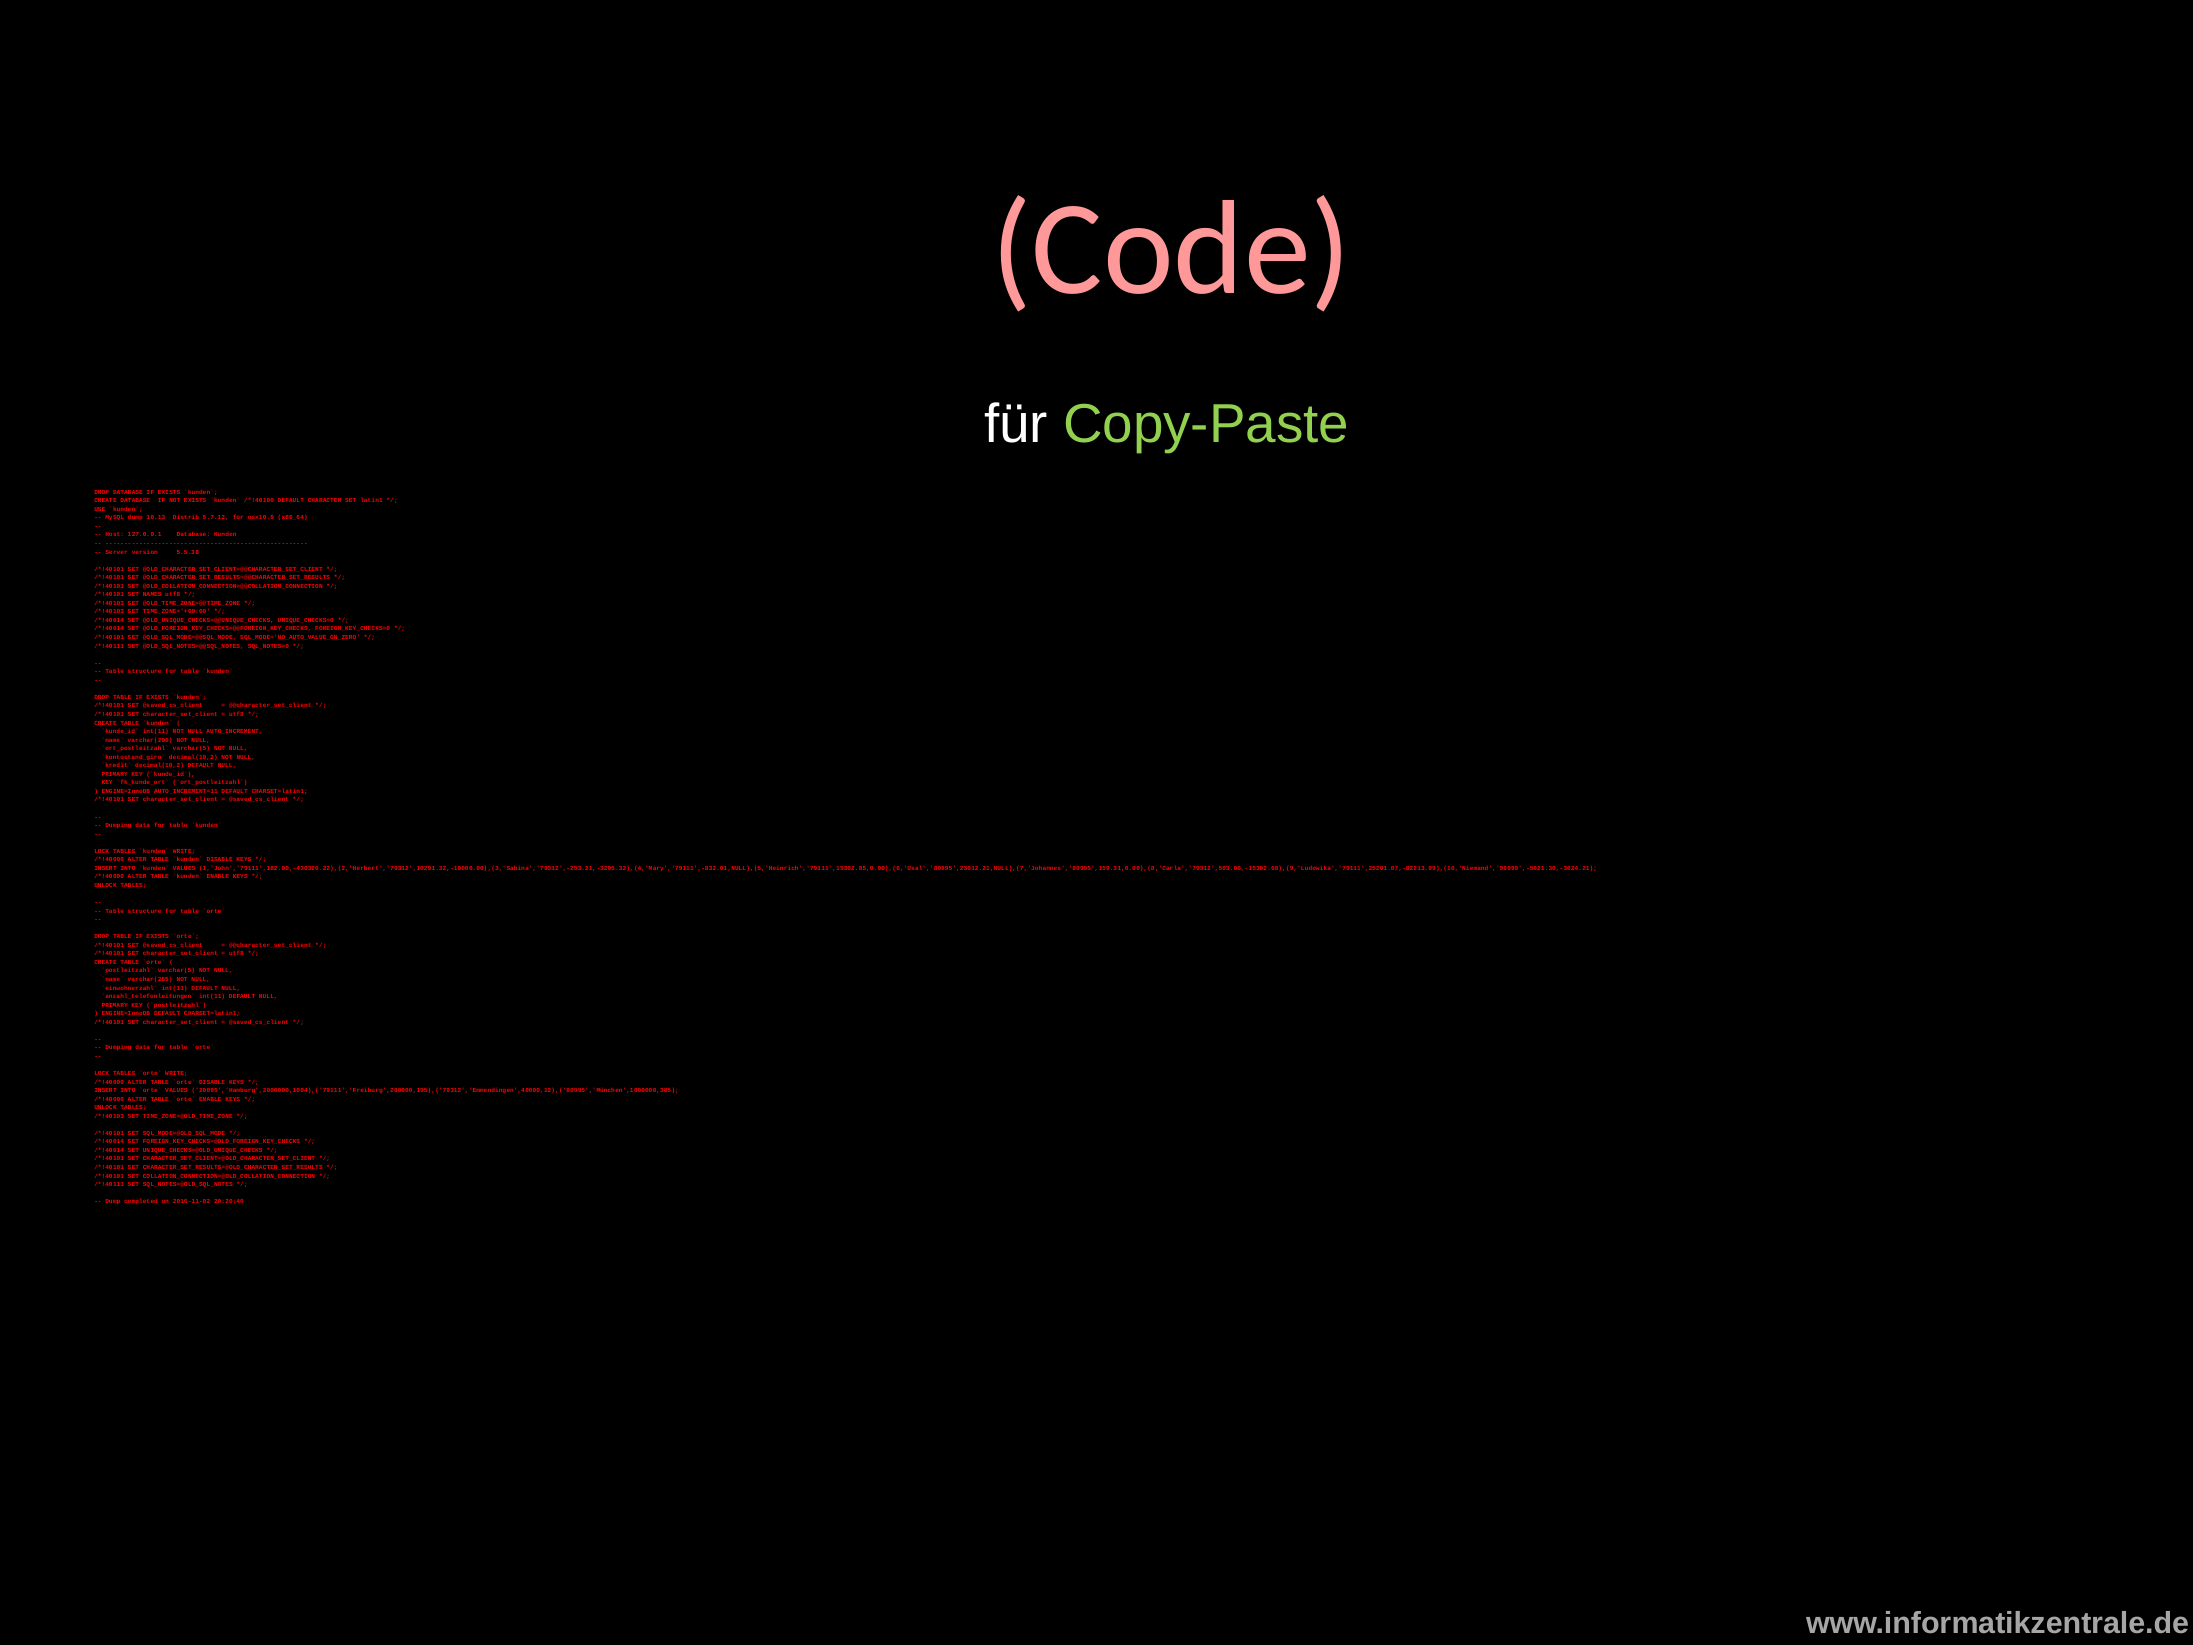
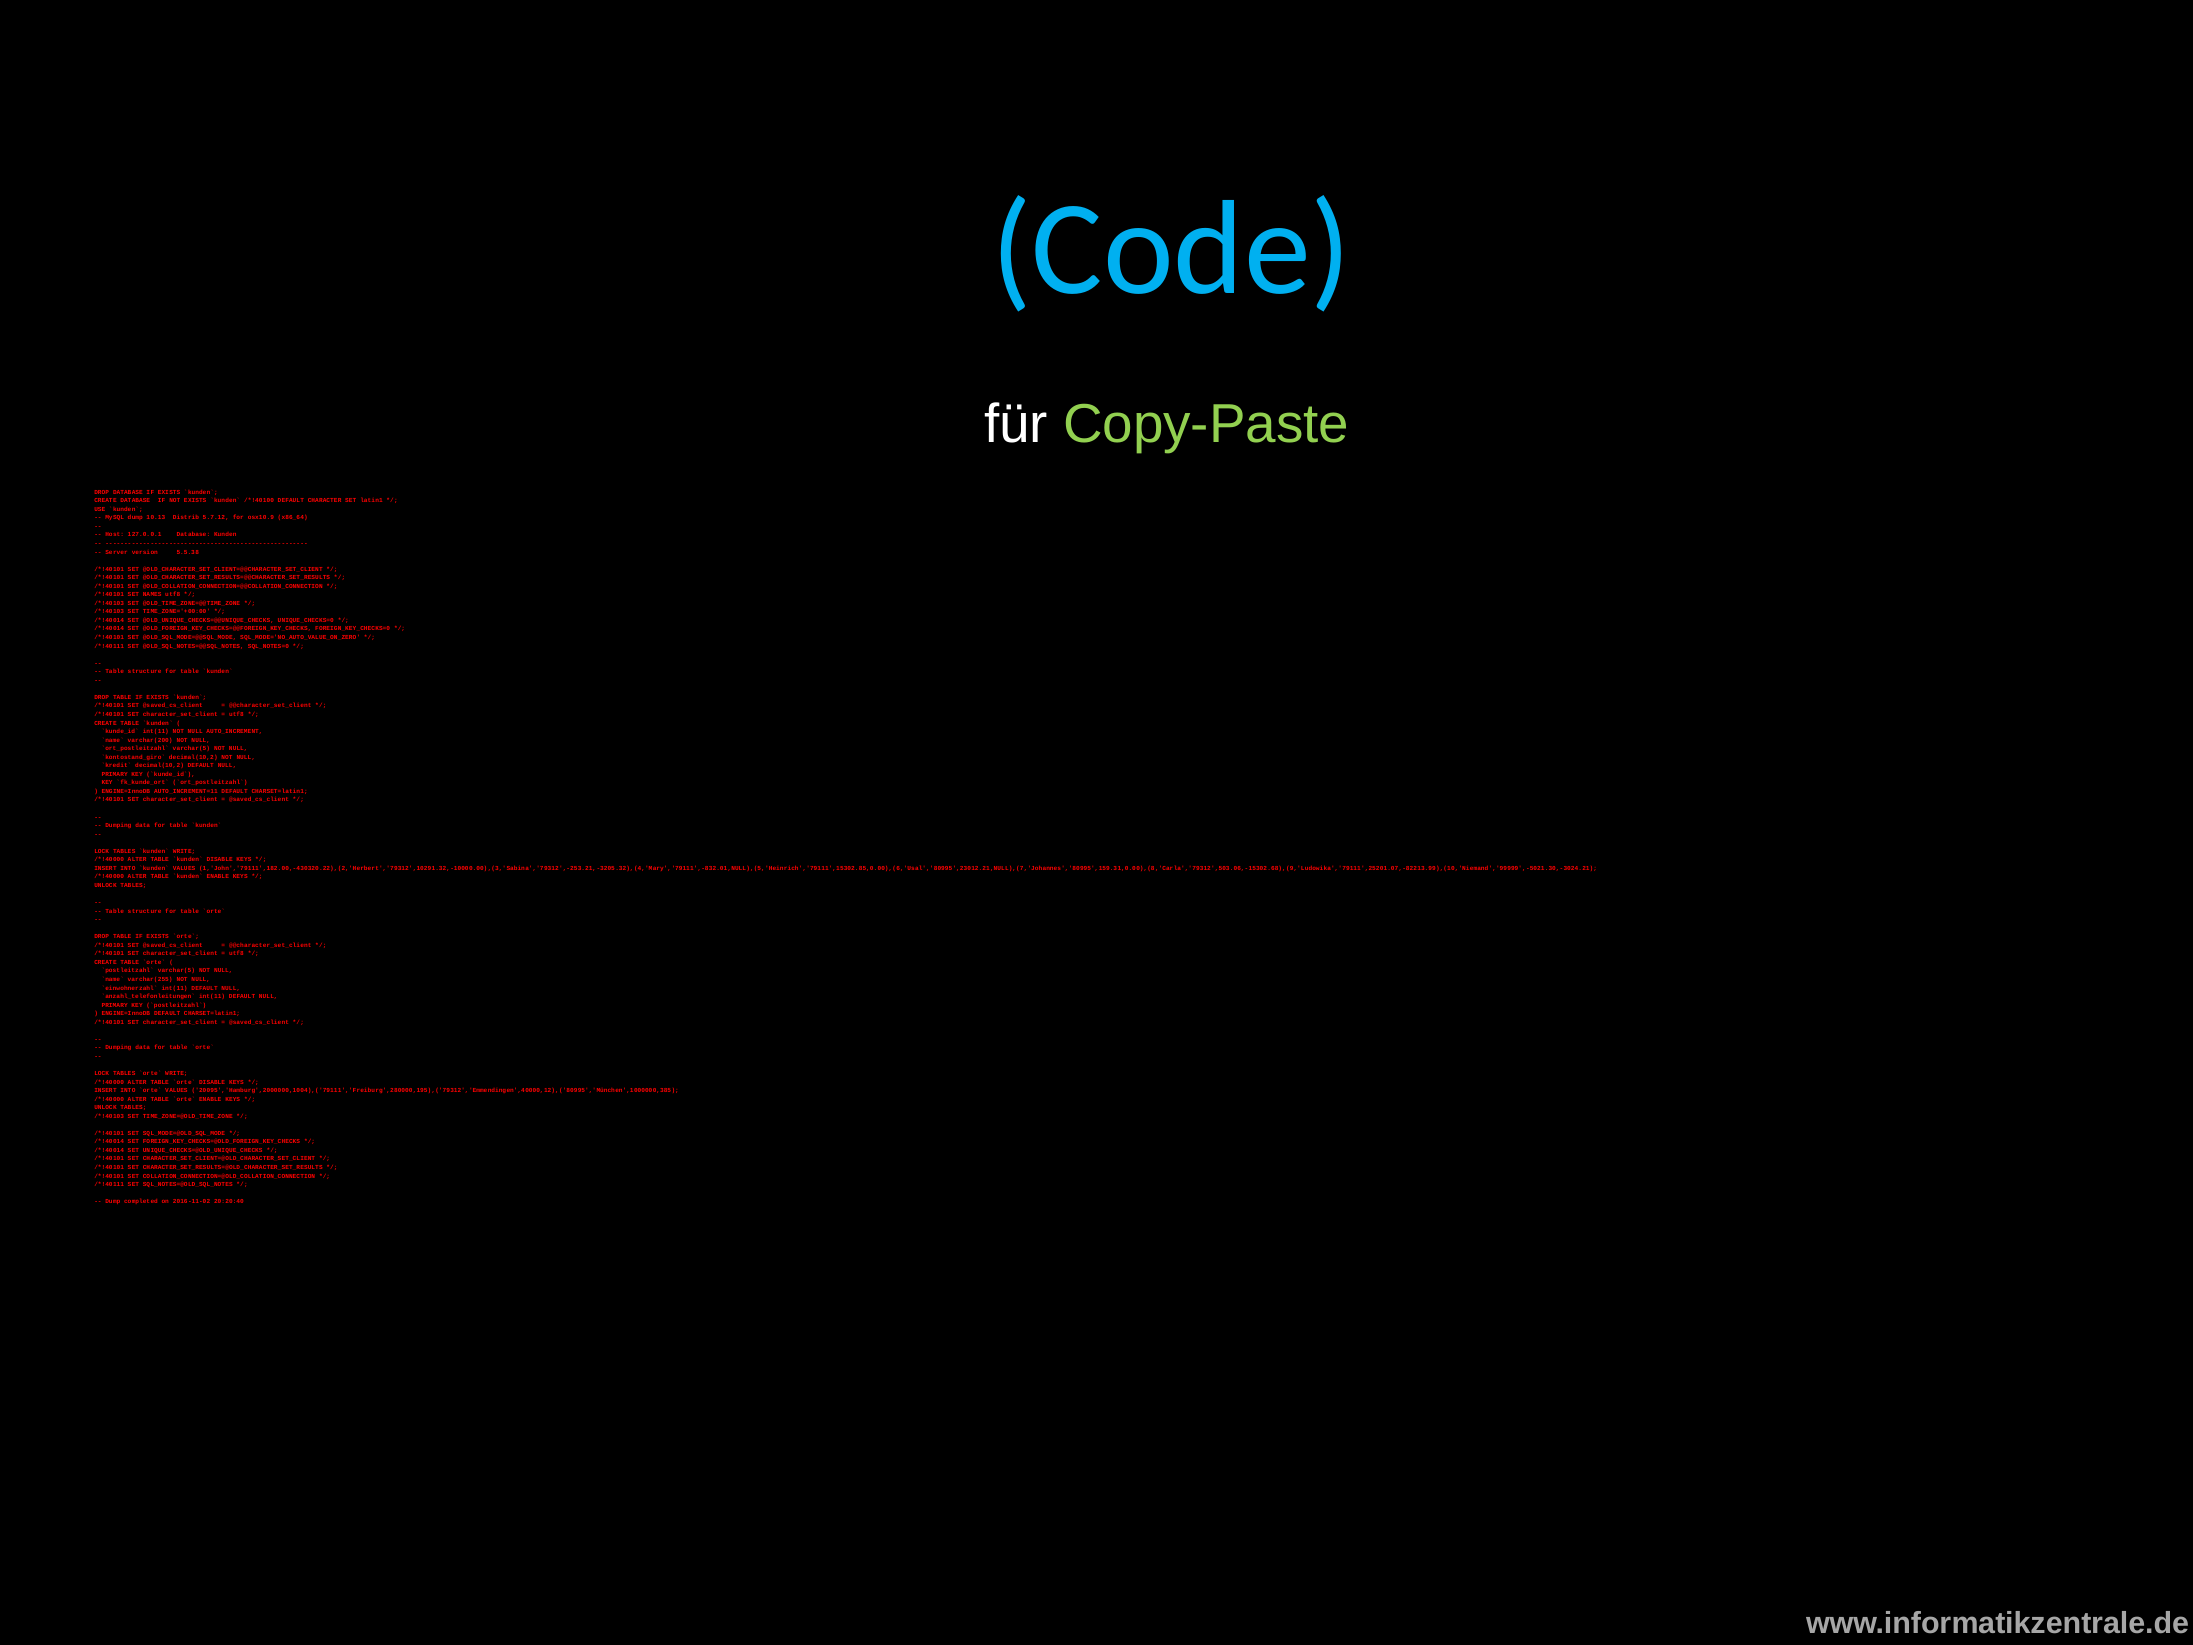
Code colour: pink -> light blue (1171, 249)
